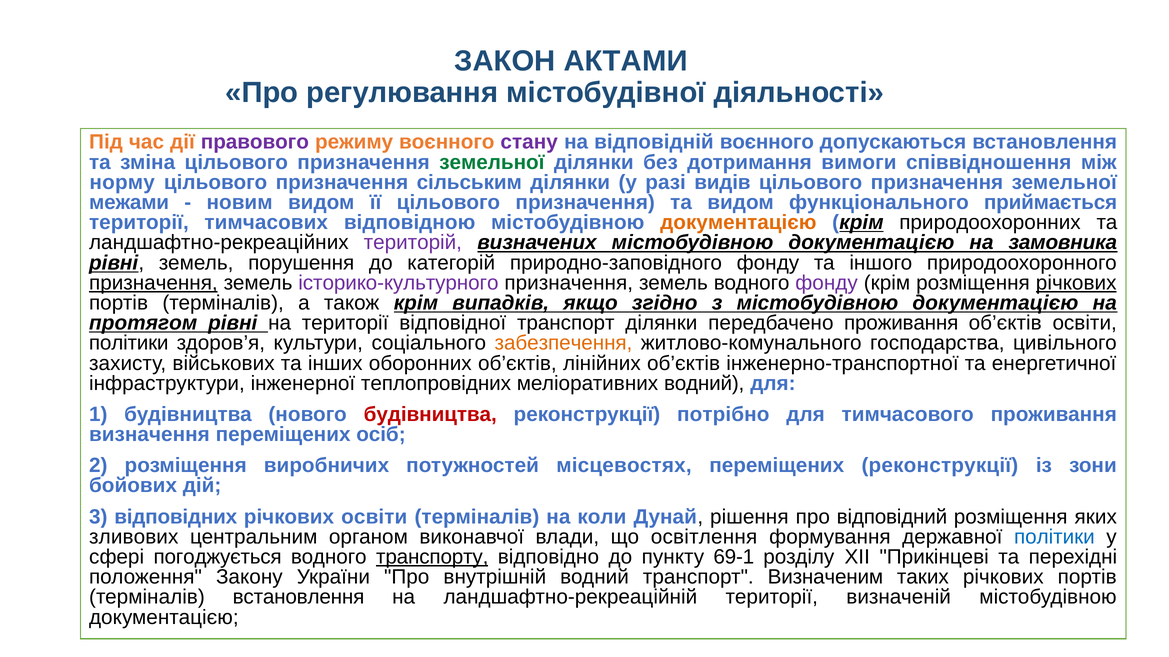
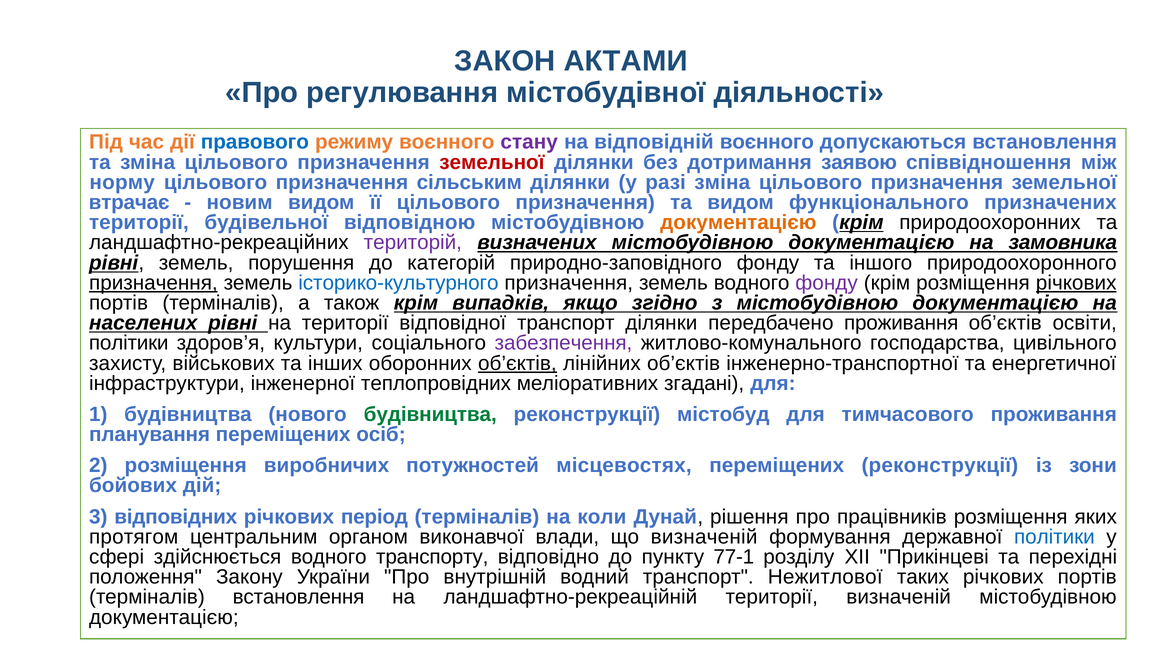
правового colour: purple -> blue (255, 142)
земельної colour: green -> red (492, 162)
вимоги: вимоги -> заявою (859, 162)
разі видів: видів -> зміна (722, 182)
межами: межами -> втрачає (129, 203)
приймається: приймається -> призначених (1050, 203)
тимчасових: тимчасових -> будівельної (266, 223)
історико-культурного colour: purple -> blue (398, 283)
протягом: протягом -> населених (143, 323)
забезпечення colour: orange -> purple (563, 343)
об’єктів underline: none -> present (517, 364)
меліоративних водний: водний -> згадані (704, 384)
будівництва colour: red -> green (430, 415)
потрібно: потрібно -> містобуд (723, 415)
визначення: визначення -> планування (150, 435)
річкових освіти: освіти -> період (374, 517)
відповідний: відповідний -> працівників (892, 517)
зливових: зливових -> протягом (134, 537)
що освітлення: освітлення -> визначеній (704, 537)
погоджується: погоджується -> здійснюється (218, 557)
транспорту underline: present -> none (432, 557)
69-1: 69-1 -> 77-1 (734, 557)
Визначеним: Визначеним -> Нежитлової (825, 578)
